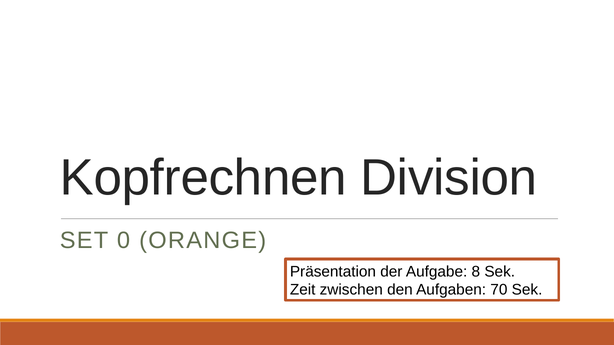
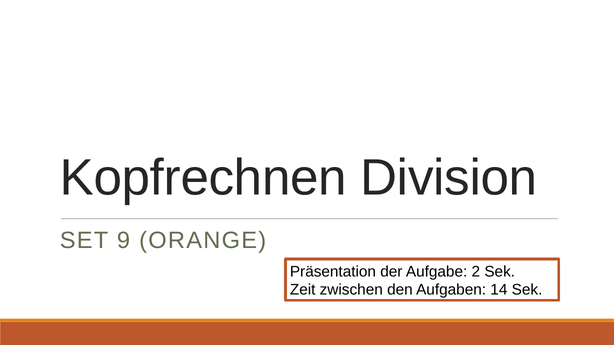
0: 0 -> 9 (124, 241)
8: 8 -> 2 (476, 272)
70: 70 -> 14 (499, 290)
